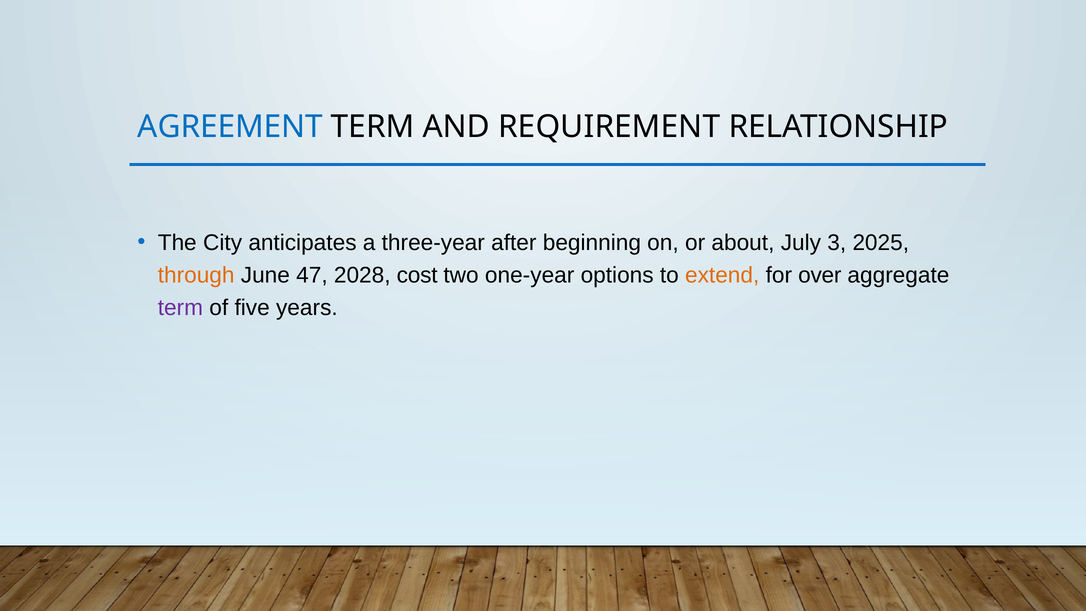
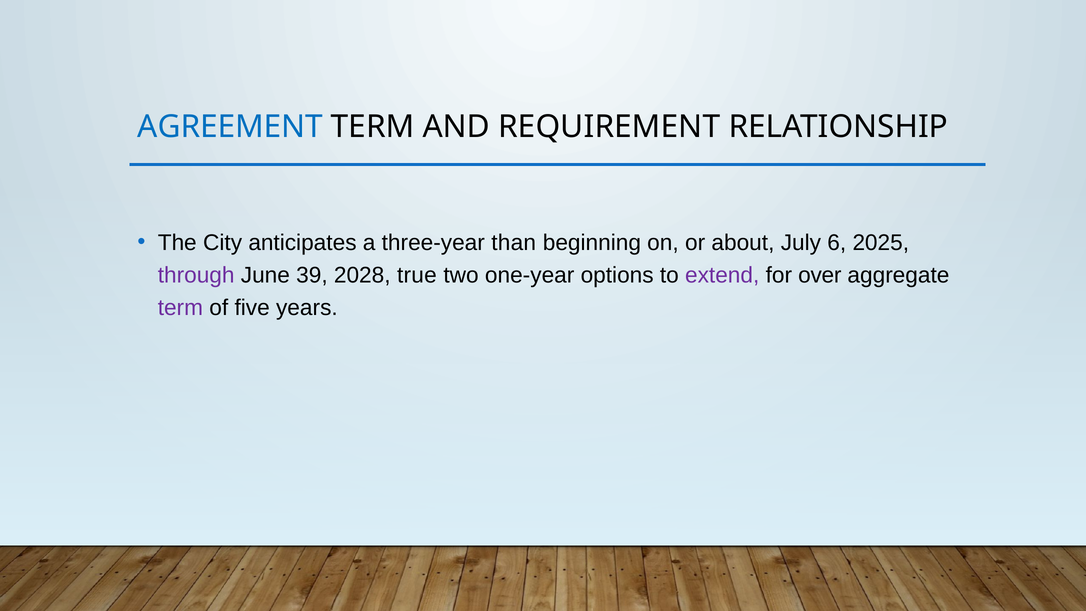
after: after -> than (514, 243)
3: 3 -> 6 (837, 243)
through colour: orange -> purple (196, 275)
47: 47 -> 39 (312, 275)
cost: cost -> true (417, 275)
extend colour: orange -> purple (722, 275)
